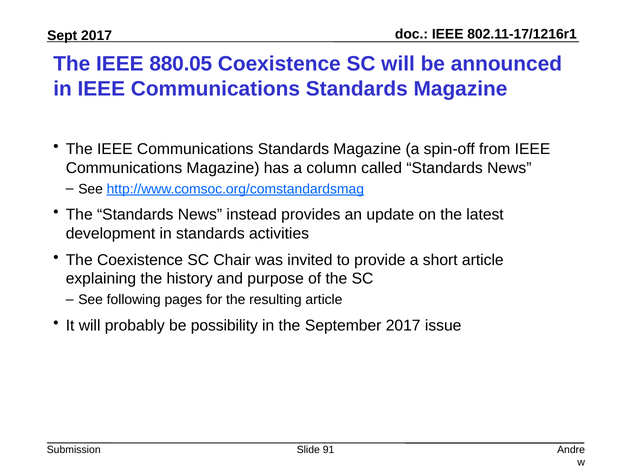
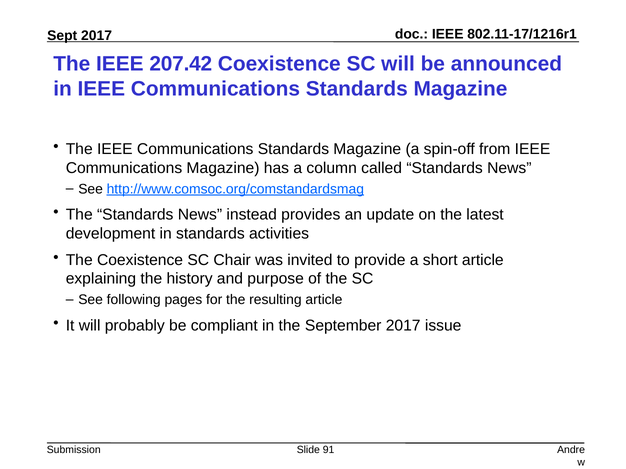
880.05: 880.05 -> 207.42 (181, 64)
possibility: possibility -> compliant (224, 326)
